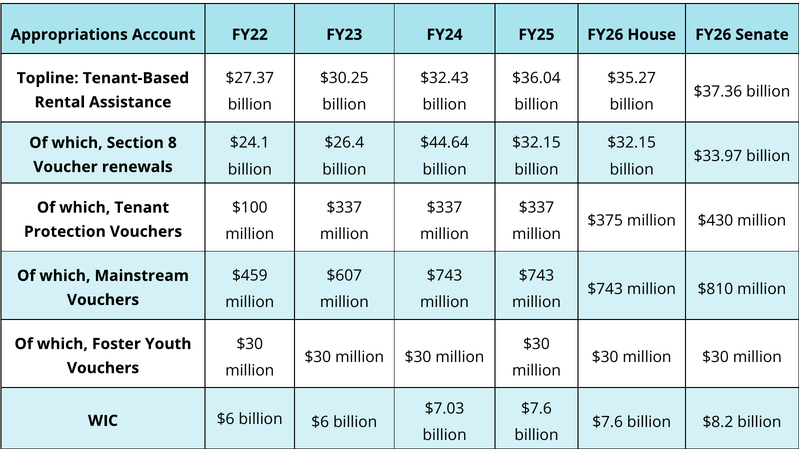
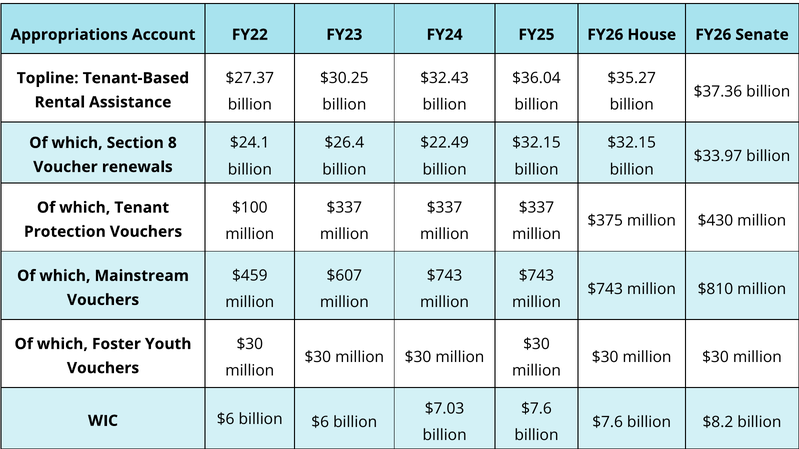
$44.64: $44.64 -> $22.49 (445, 143)
